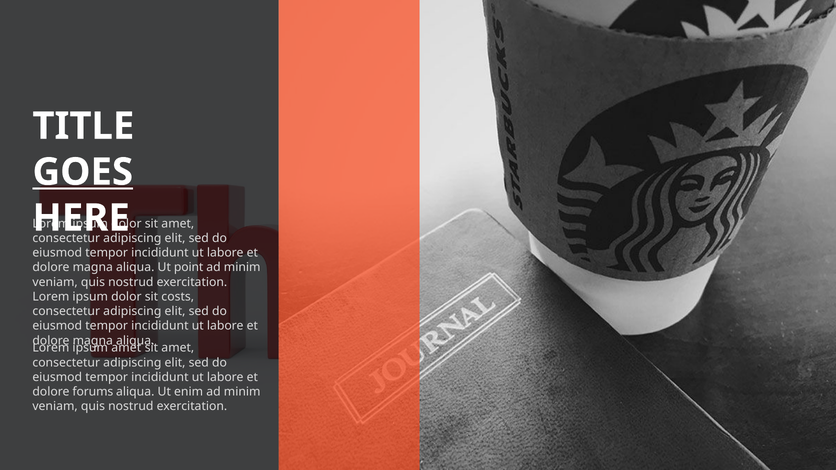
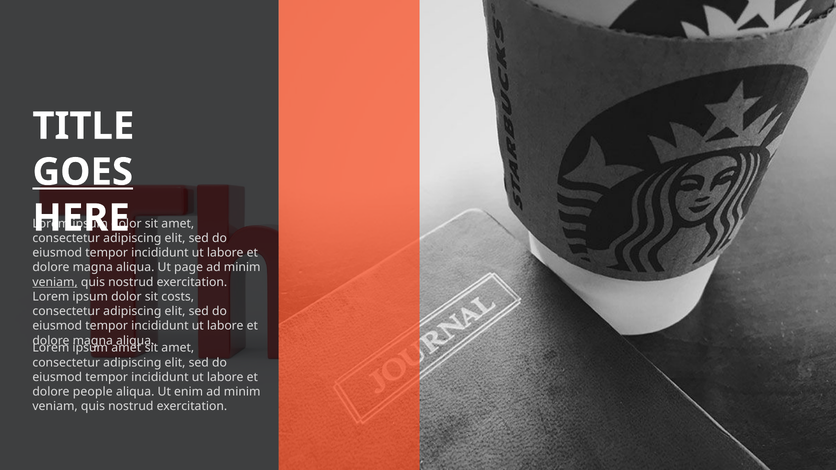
point: point -> page (189, 268)
veniam underline: none -> present (55, 282)
forums: forums -> people (93, 392)
